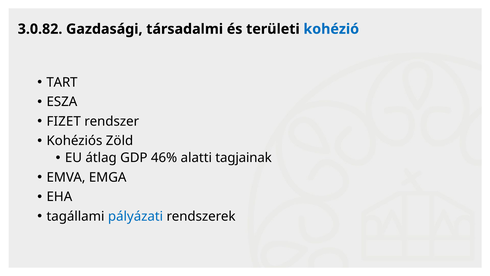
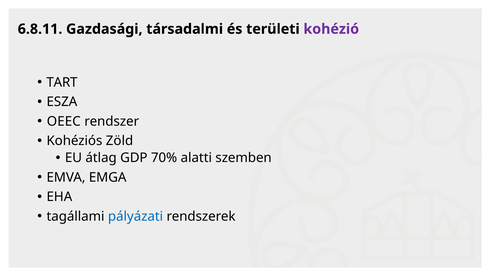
3.0.82: 3.0.82 -> 6.8.11 (40, 29)
kohézió colour: blue -> purple (331, 29)
FIZET: FIZET -> OEEC (64, 121)
46%: 46% -> 70% (164, 158)
tagjainak: tagjainak -> szemben (244, 158)
